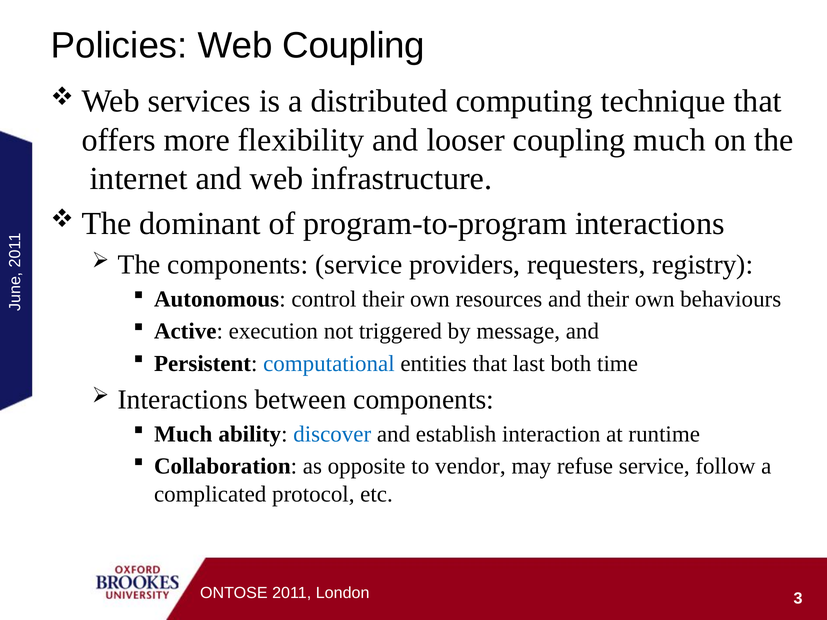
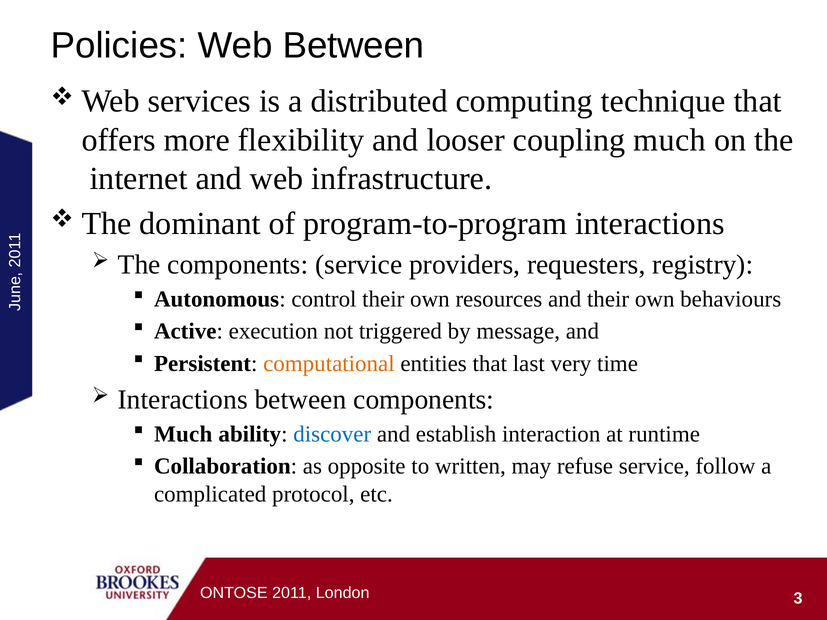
Web Coupling: Coupling -> Between (354, 46)
computational colour: blue -> orange (329, 364)
both: both -> very (571, 364)
vendor: vendor -> written (470, 467)
